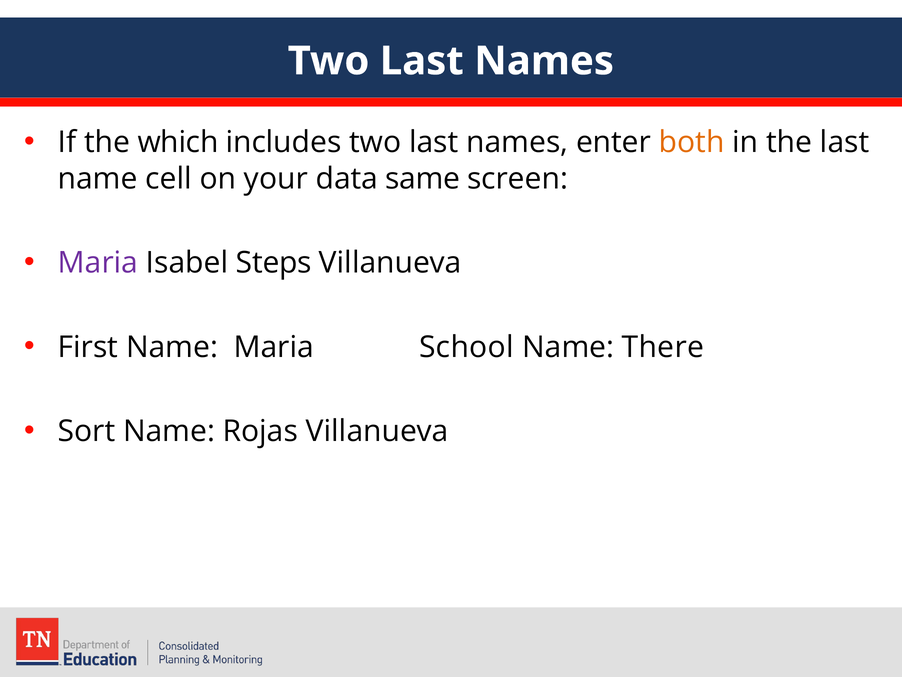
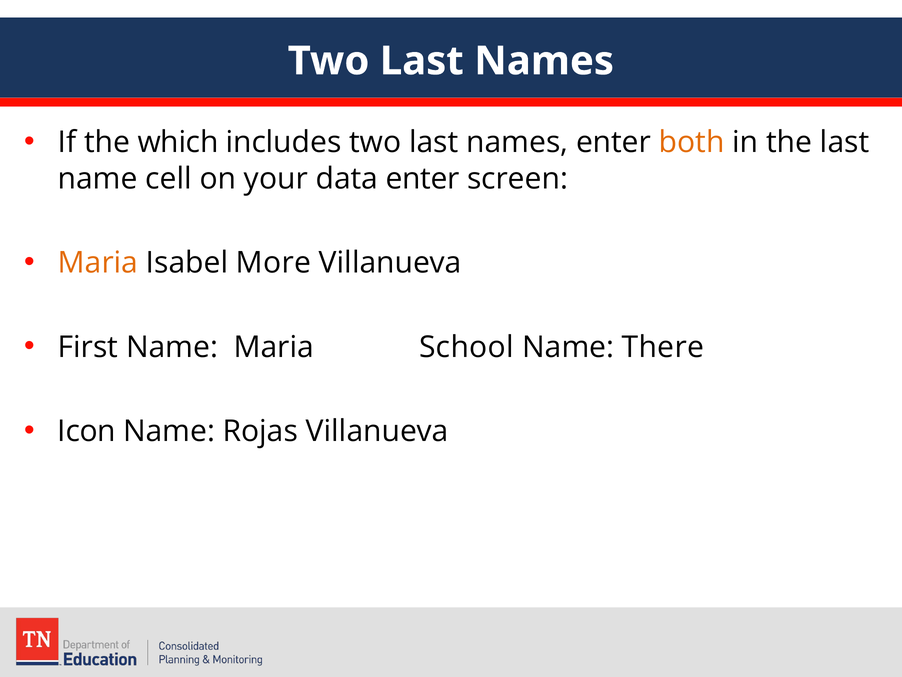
data same: same -> enter (423, 178)
Maria colour: purple -> orange (98, 263)
Steps: Steps -> More (273, 263)
Sort: Sort -> Icon (87, 431)
